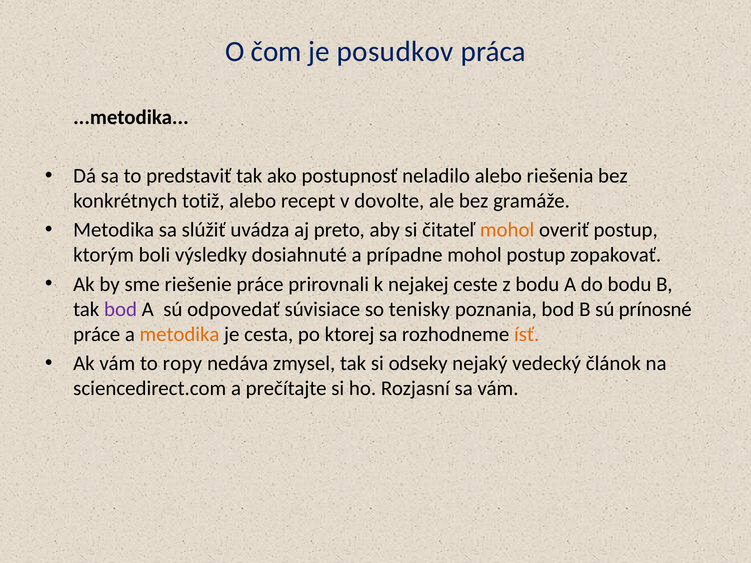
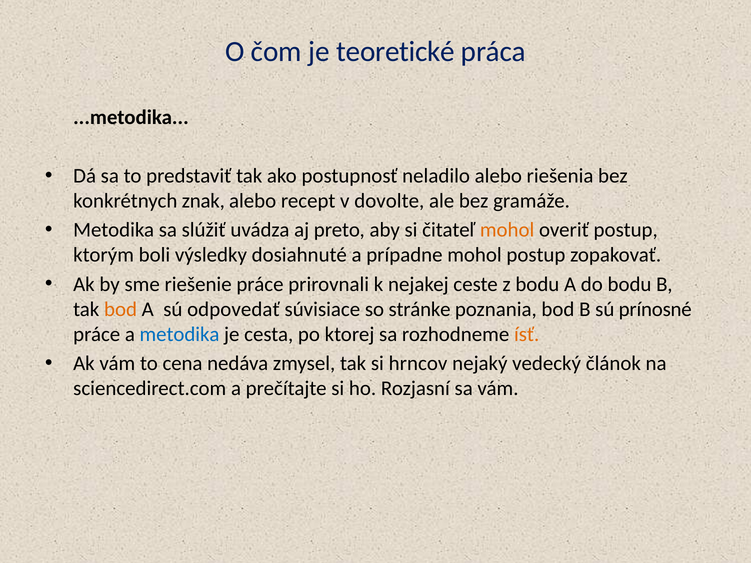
posudkov: posudkov -> teoretické (395, 51)
totiž: totiž -> znak (203, 201)
bod colour: purple -> orange (121, 309)
tenisky: tenisky -> stránke (420, 309)
metodika colour: orange -> blue (180, 334)
ropy: ropy -> cena (182, 364)
odseky: odseky -> hrncov (418, 364)
